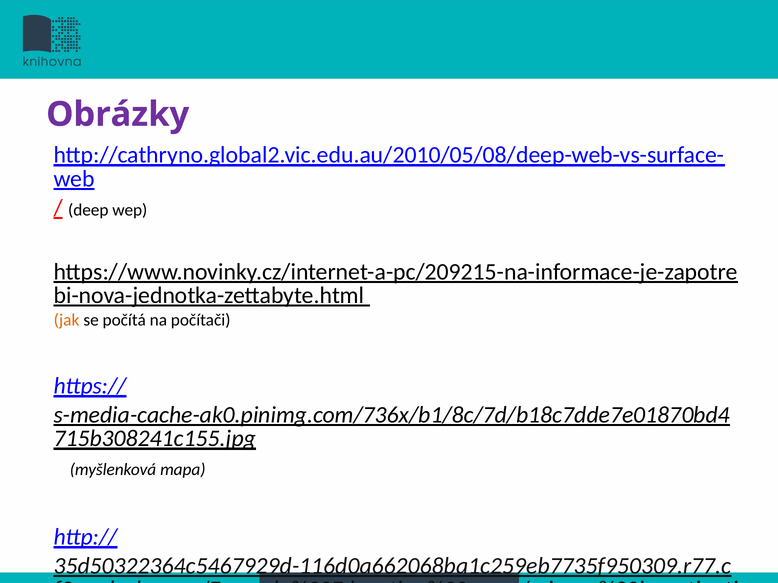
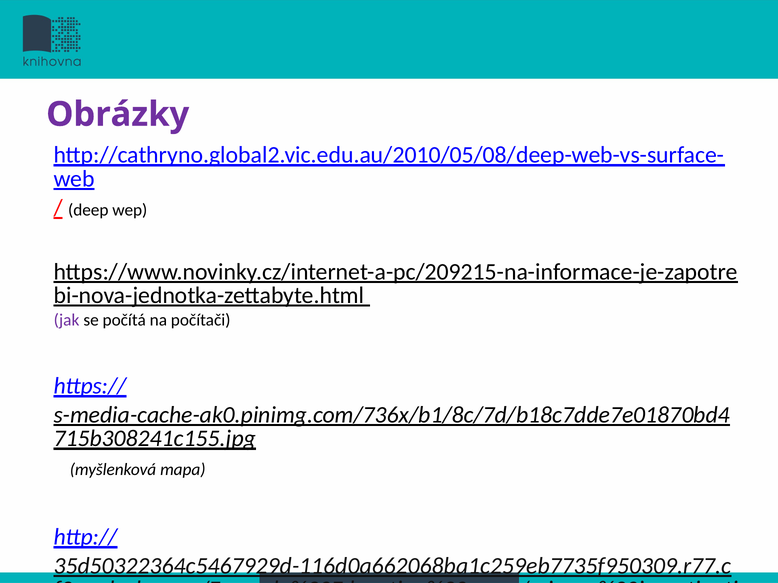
jak colour: orange -> purple (67, 320)
